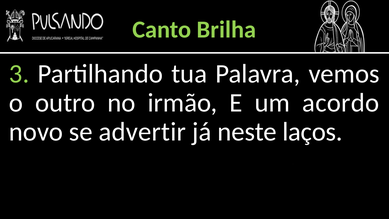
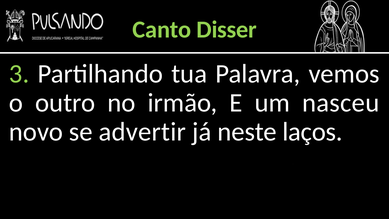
Brilha: Brilha -> Disser (227, 29)
acordo: acordo -> nasceu (341, 103)
